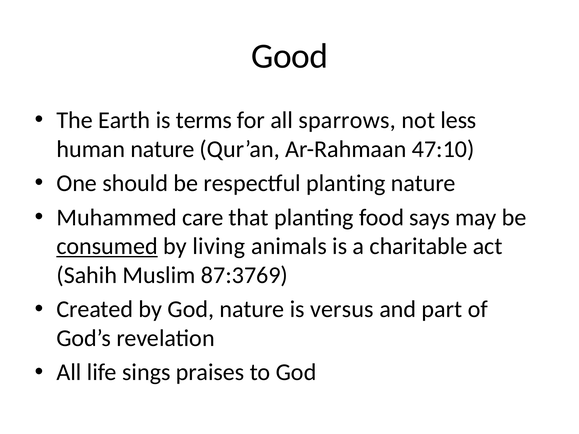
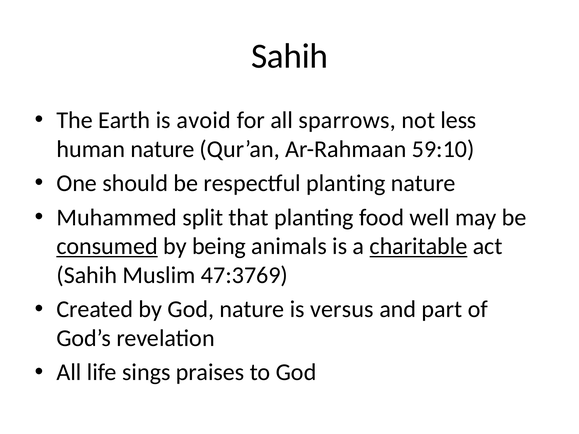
Good: Good -> Sahih (290, 56)
terms: terms -> avoid (204, 120)
47:10: 47:10 -> 59:10 (443, 149)
care: care -> split (203, 218)
says: says -> well (430, 218)
living: living -> being (219, 246)
charitable underline: none -> present (418, 246)
87:3769: 87:3769 -> 47:3769 (244, 275)
